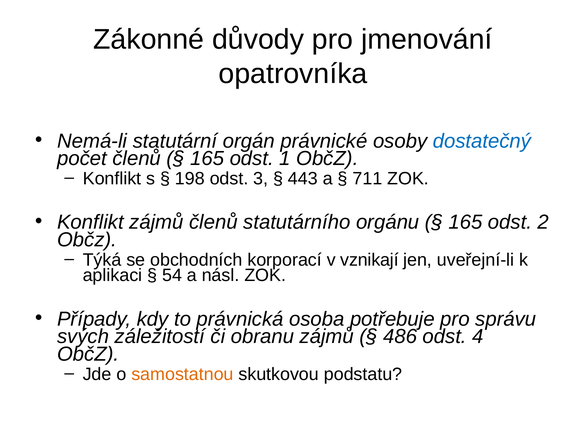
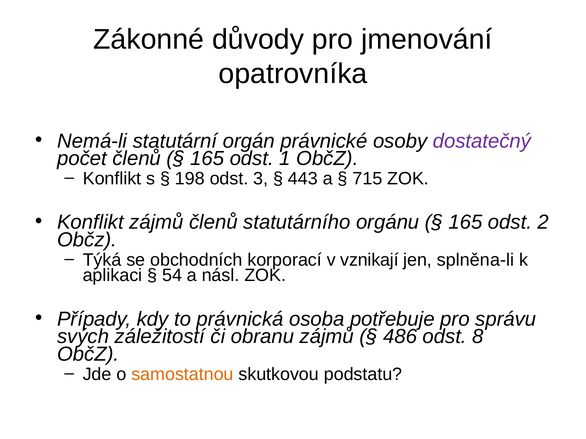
dostatečný colour: blue -> purple (482, 141)
711: 711 -> 715 (367, 179)
uveřejní-li: uveřejní-li -> splněna-li (475, 260)
4: 4 -> 8 (478, 337)
